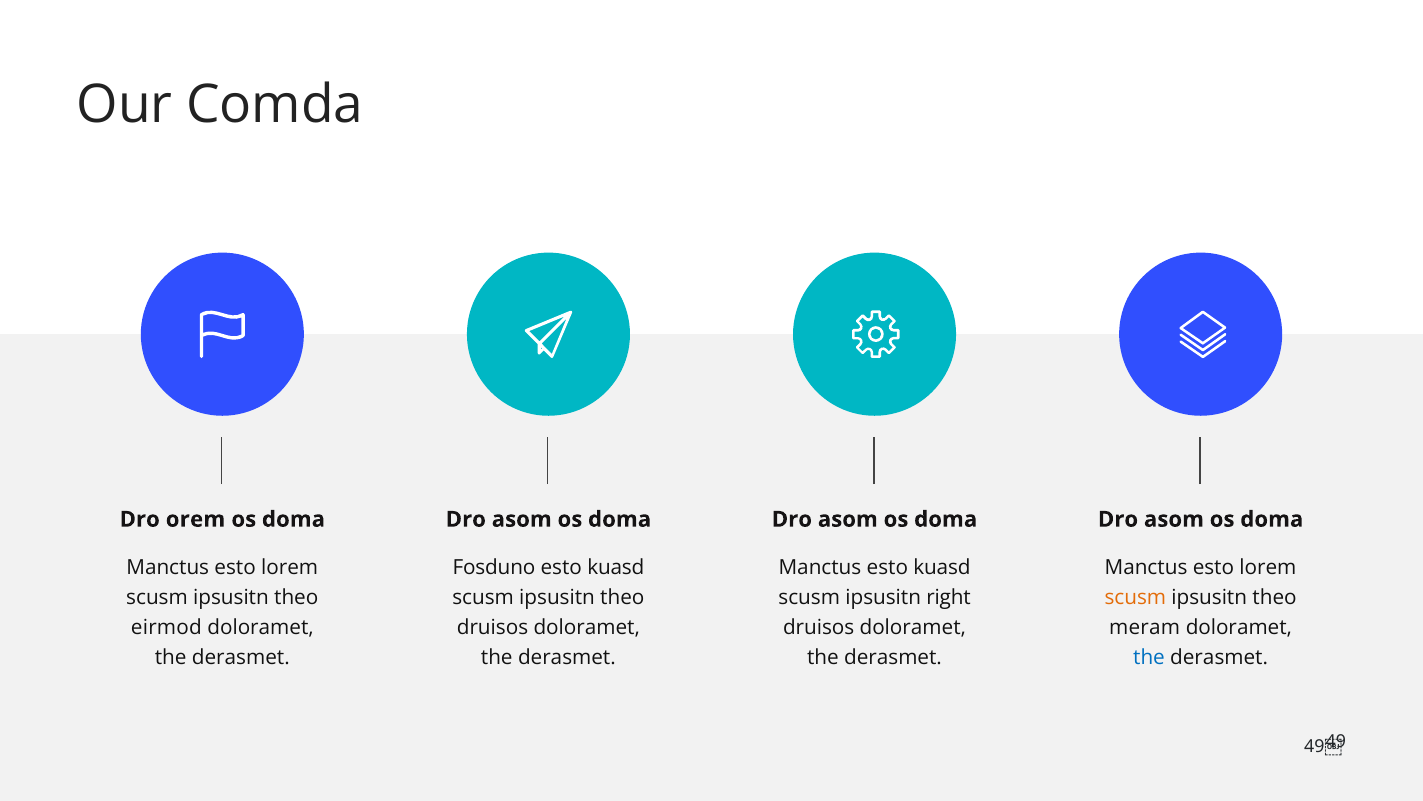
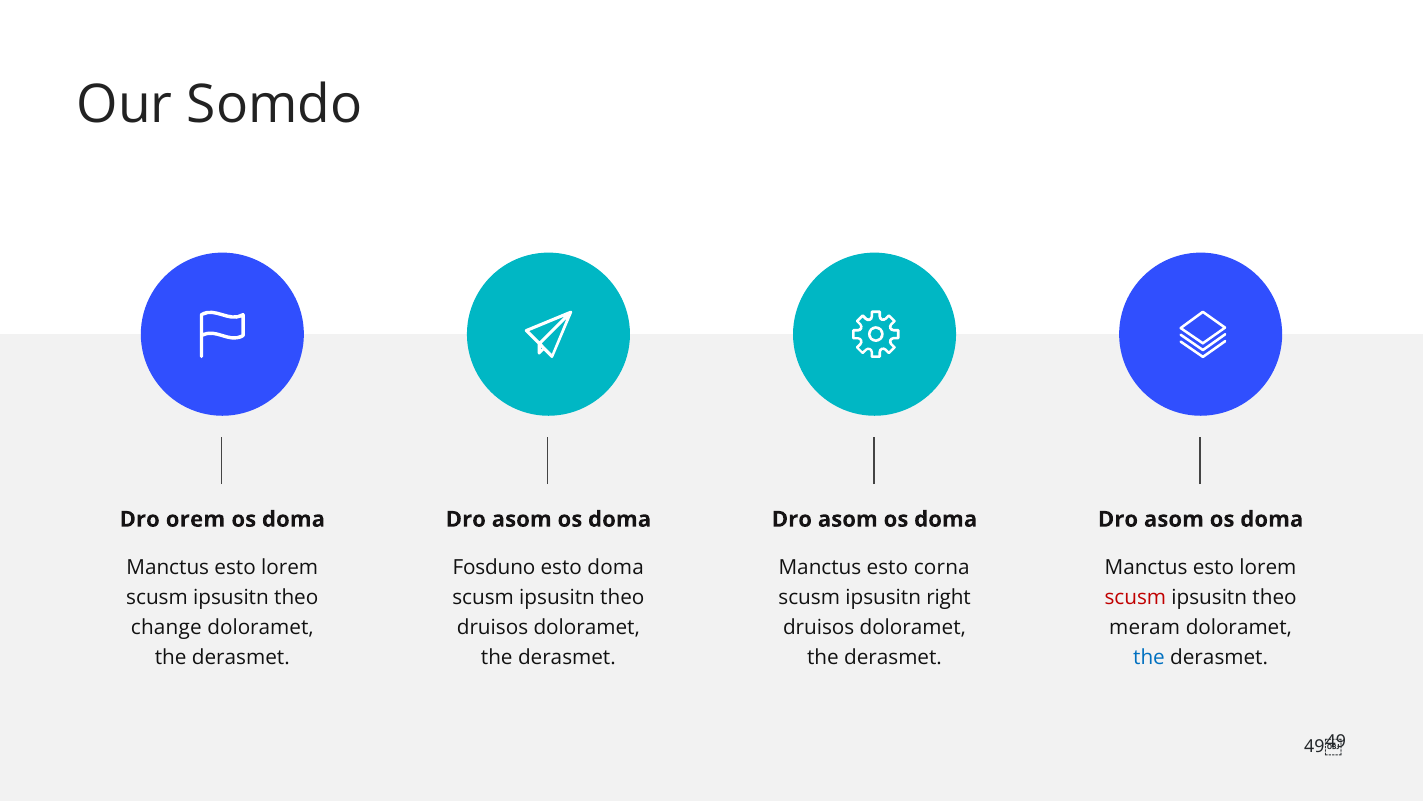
Comda: Comda -> Somdo (275, 105)
kuasd: kuasd -> doma (616, 567)
Manctus esto kuasd: kuasd -> corna (942, 567)
scusm colour: orange -> red (1135, 597)
eirmod: eirmod -> change (166, 627)
